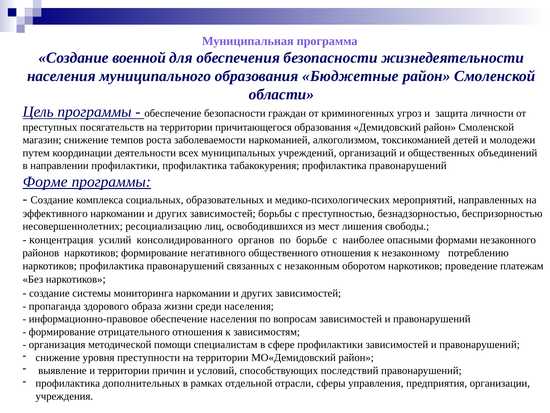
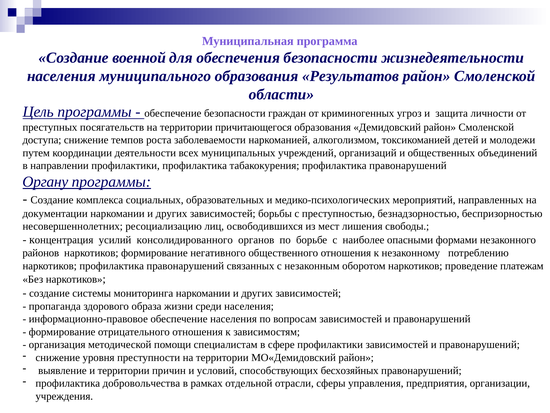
Бюджетные: Бюджетные -> Результатов (351, 76)
магазин: магазин -> доступа (42, 140)
Форме: Форме -> Органу (45, 181)
эффективного: эффективного -> документации (55, 213)
последствий: последствий -> бесхозяйных (350, 370)
дополнительных: дополнительных -> добровольчества (141, 383)
